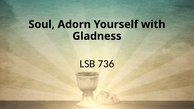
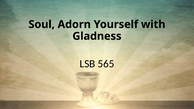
736: 736 -> 565 (106, 64)
